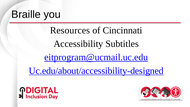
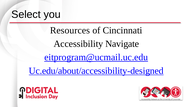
Braille: Braille -> Select (26, 14)
Subtitles: Subtitles -> Navigate (122, 44)
